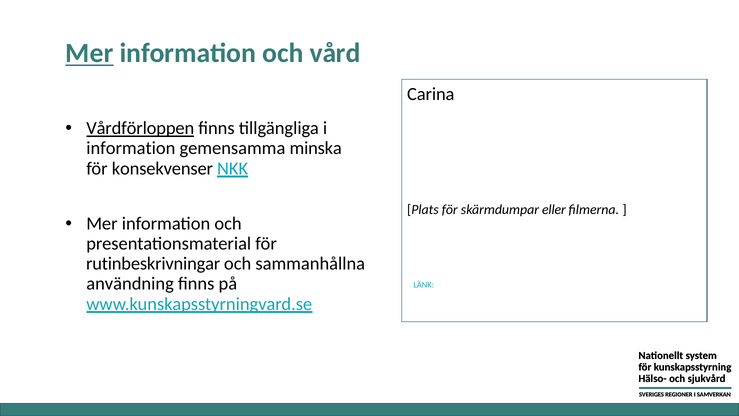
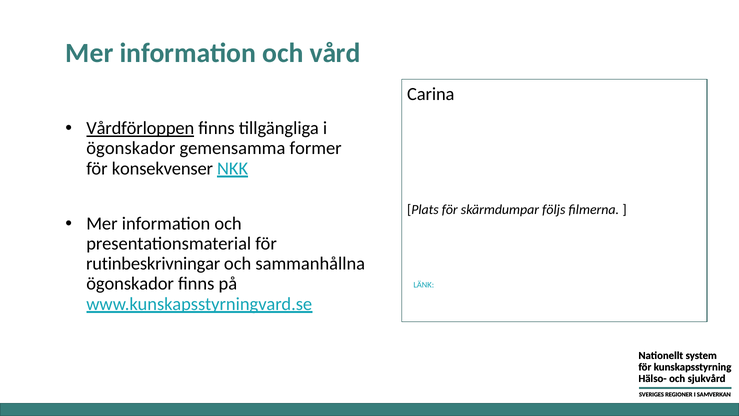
Mer underline: present -> none (89, 53)
information: information -> ögonskador (131, 148)
minska: minska -> former (316, 148)
eller: eller -> följs (554, 210)
användning: användning -> ögonskador (130, 284)
